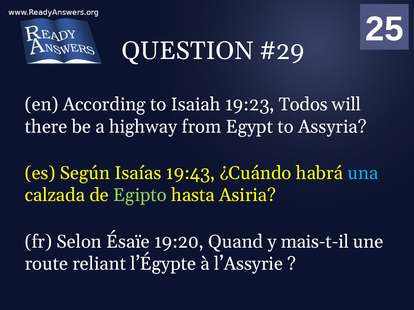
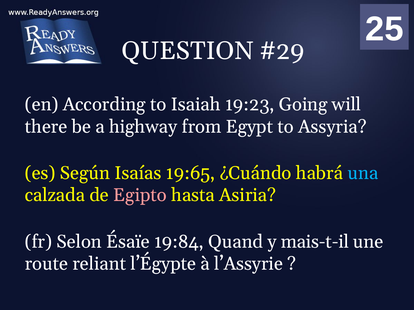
Todos: Todos -> Going (303, 105)
19:43: 19:43 -> 19:65 (190, 173)
Egipto colour: light green -> pink (140, 195)
19:20: 19:20 -> 19:84 (179, 242)
